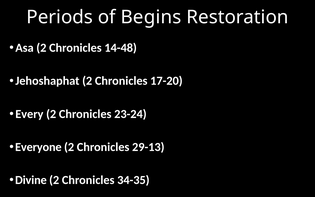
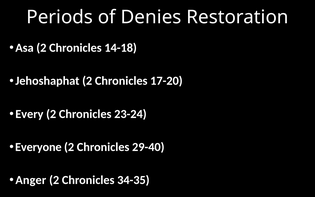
Begins: Begins -> Denies (151, 17)
14-48: 14-48 -> 14-18 (121, 48)
29-13: 29-13 -> 29-40 (148, 147)
Divine: Divine -> Anger (31, 180)
